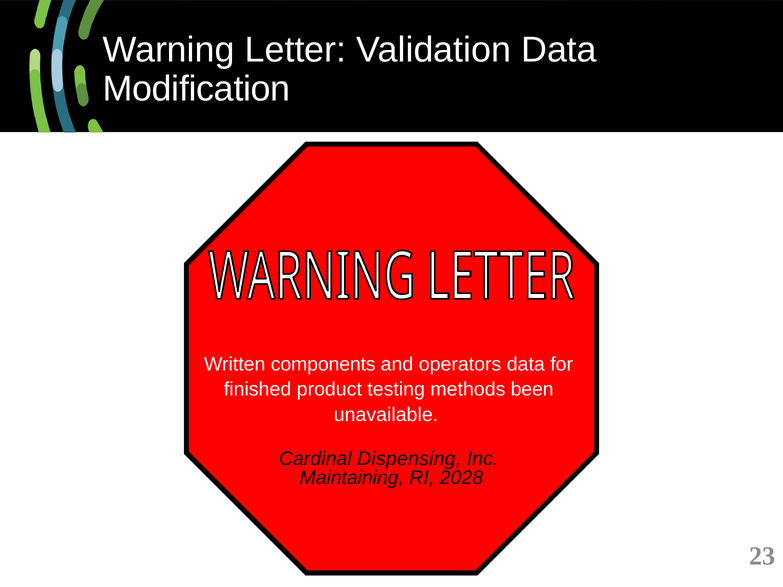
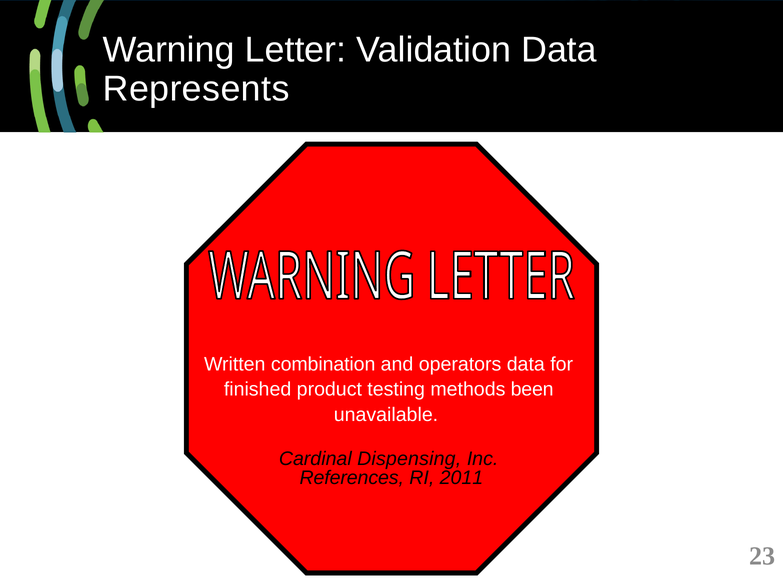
Modification: Modification -> Represents (196, 89)
components: components -> combination (323, 364)
Maintaining: Maintaining -> References (352, 478)
2028: 2028 -> 2011 (461, 478)
